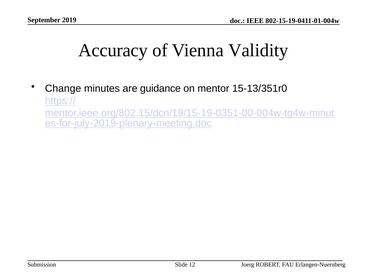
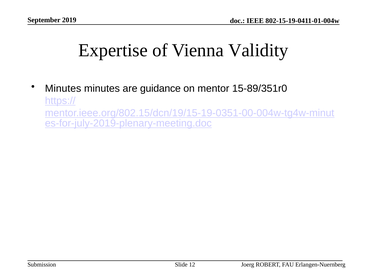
Accuracy: Accuracy -> Expertise (113, 50)
Change: Change -> Minutes (63, 88)
15-13/351r0: 15-13/351r0 -> 15-89/351r0 (260, 88)
